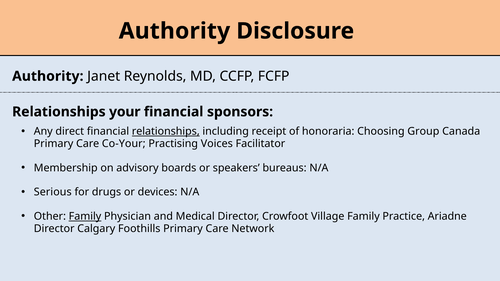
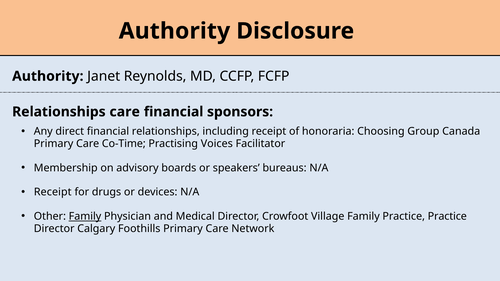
Relationships your: your -> care (125, 112)
relationships underline: present -> none (166, 132)
Co-Your: Co-Your -> Co-Time (124, 144)
Serious: Serious -> Receipt (53, 192)
Practice Ariadne: Ariadne -> Practice (447, 217)
